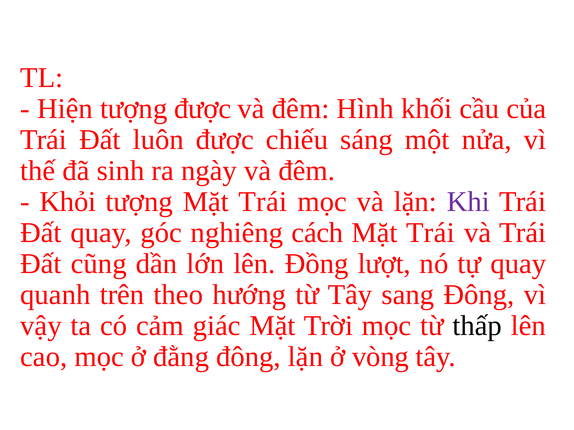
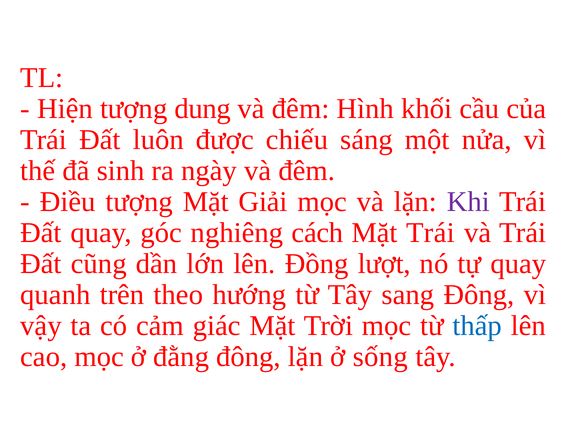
tượng được: được -> dung (203, 109)
Khỏi: Khỏi -> Điều (68, 202)
tượng Mặt Trái: Trái -> Giải (263, 202)
thấp colour: black -> blue (477, 326)
vòng: vòng -> sống (380, 357)
